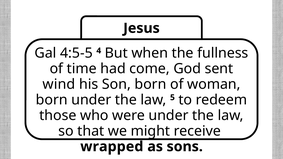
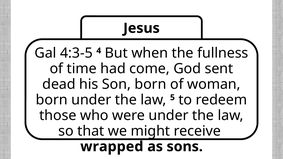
4:5-5: 4:5-5 -> 4:3-5 (76, 53)
wind: wind -> dead (59, 84)
